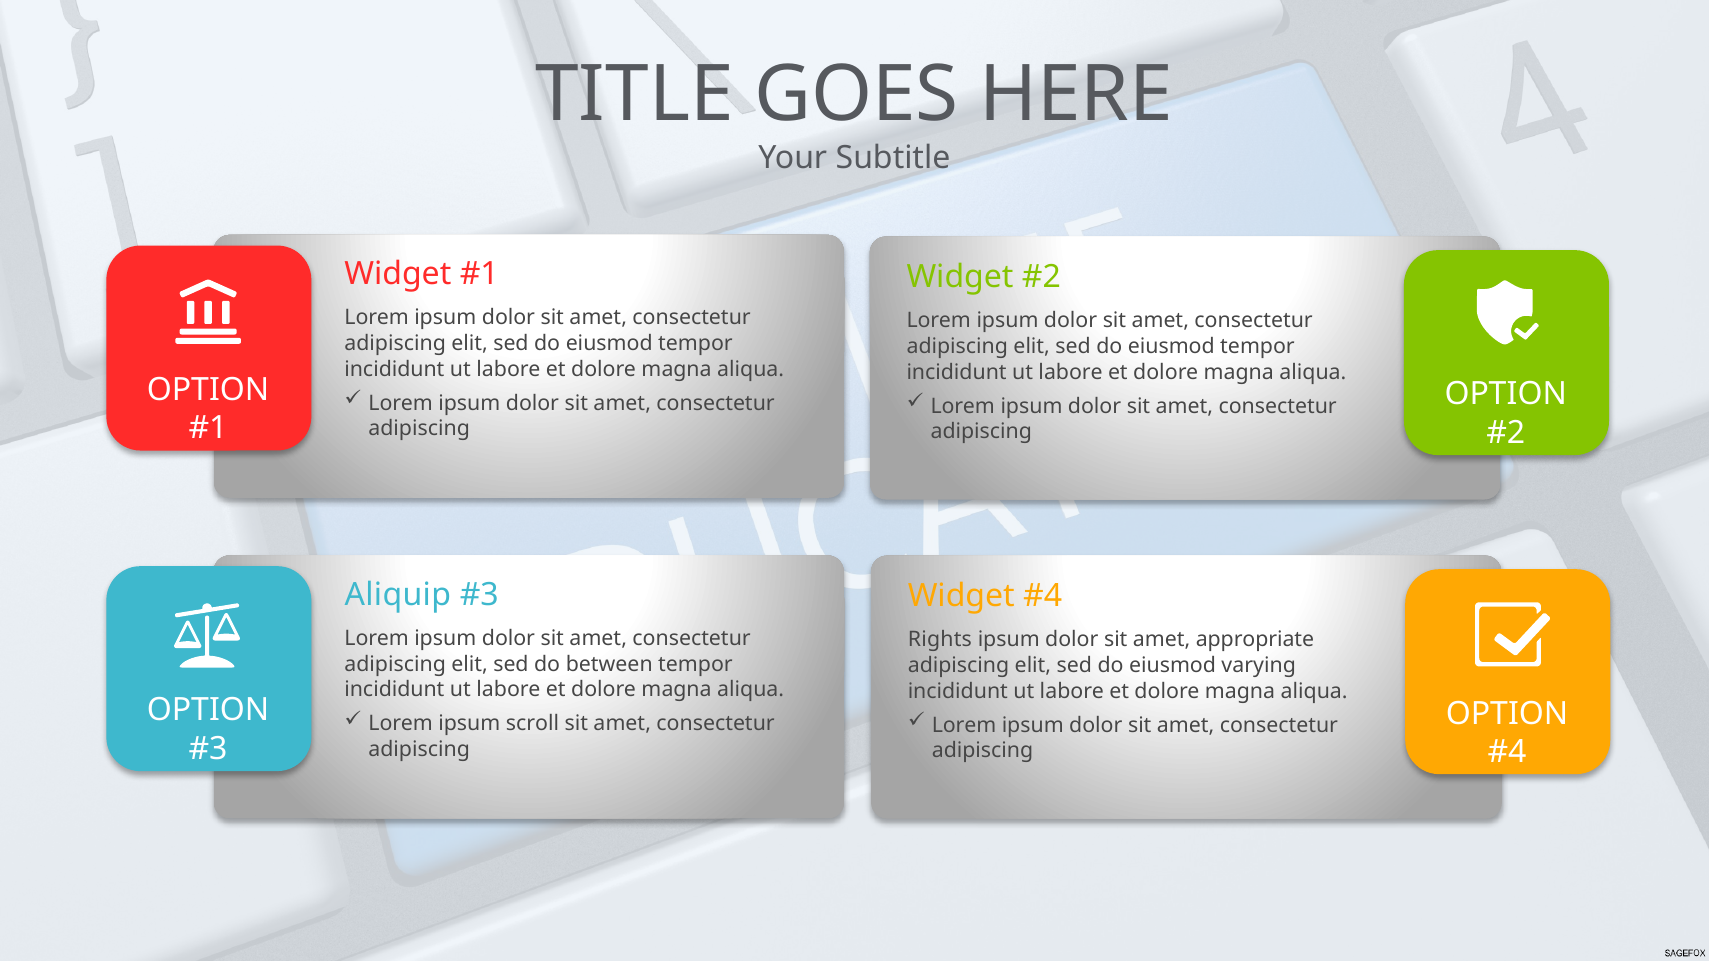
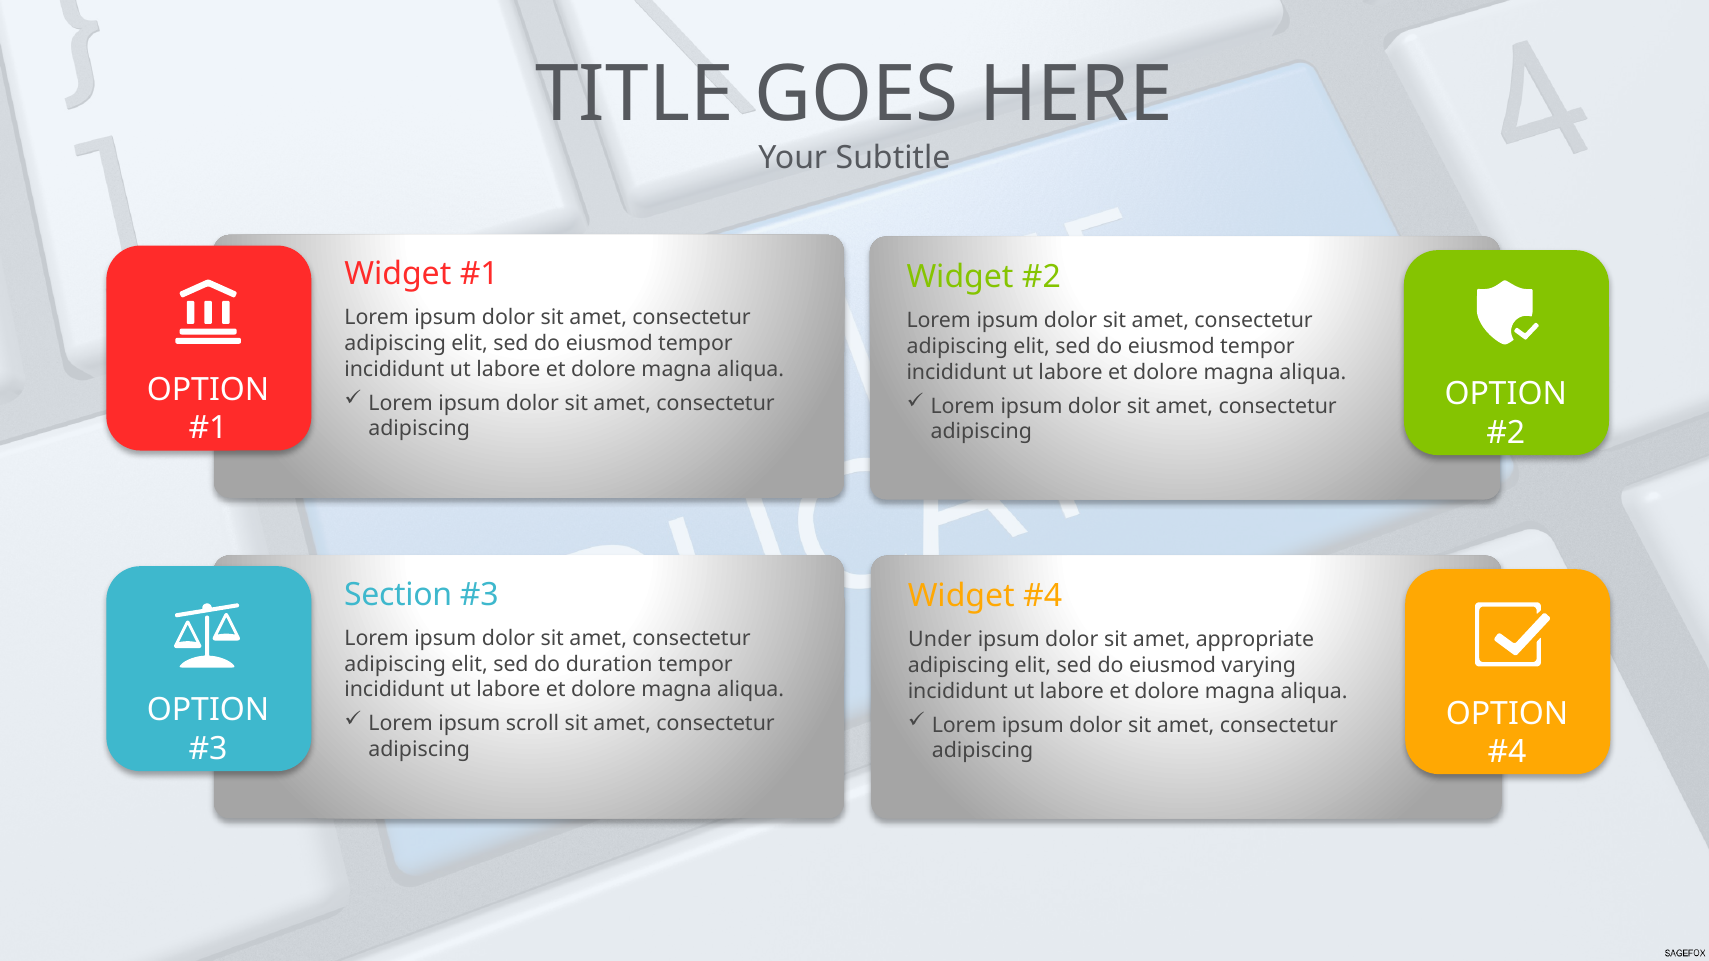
Aliquip: Aliquip -> Section (398, 595)
Rights: Rights -> Under (940, 640)
between: between -> duration (609, 664)
